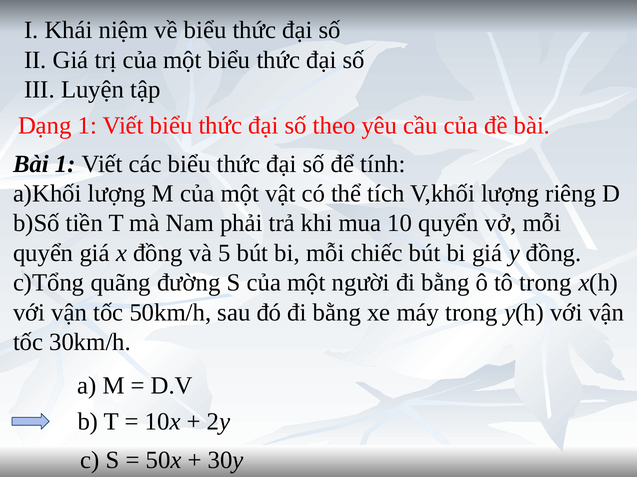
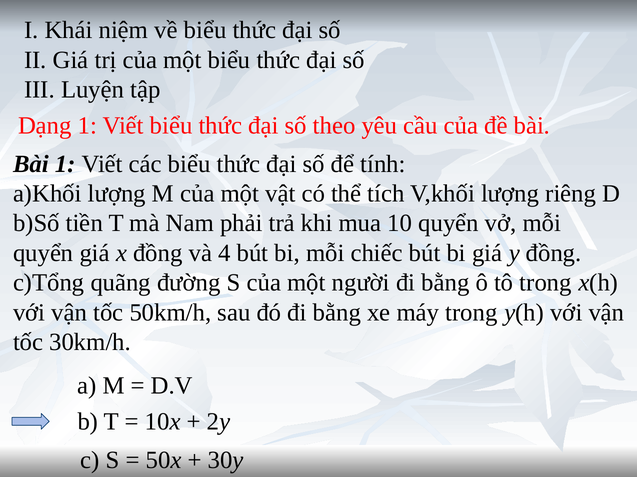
5: 5 -> 4 (224, 253)
